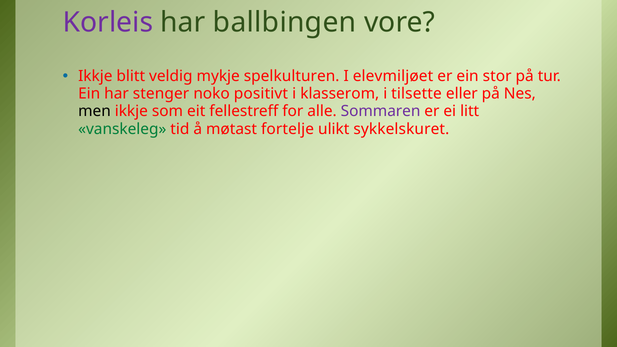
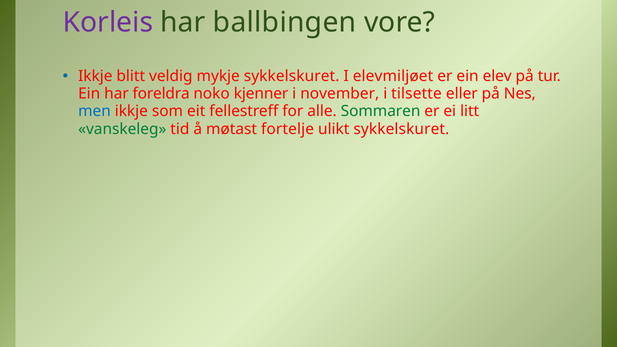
mykje spelkulturen: spelkulturen -> sykkelskuret (292, 76)
stor: stor -> elev (497, 76)
stenger: stenger -> foreldra (161, 94)
positivt: positivt -> kjenner (261, 94)
klasserom: klasserom -> november (340, 94)
men colour: black -> blue (94, 111)
Sommaren colour: purple -> green (381, 111)
